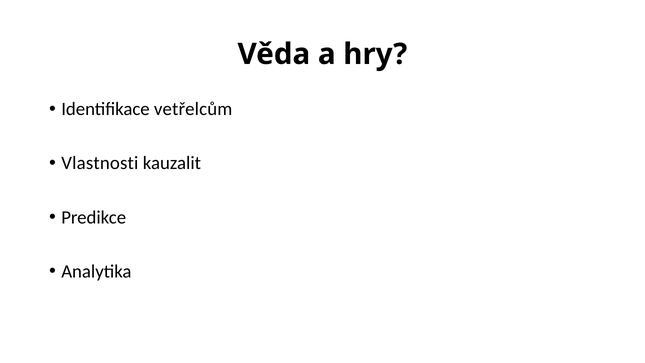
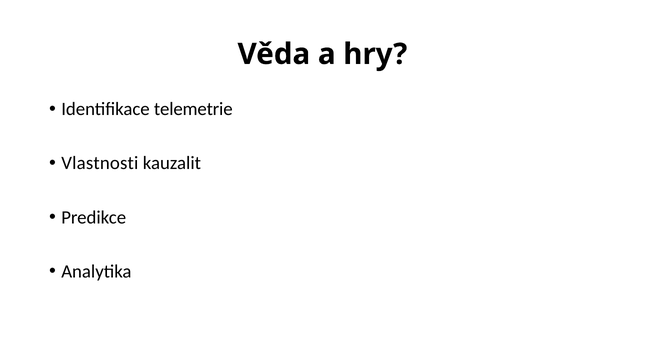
vetřelcům: vetřelcům -> telemetrie (193, 109)
